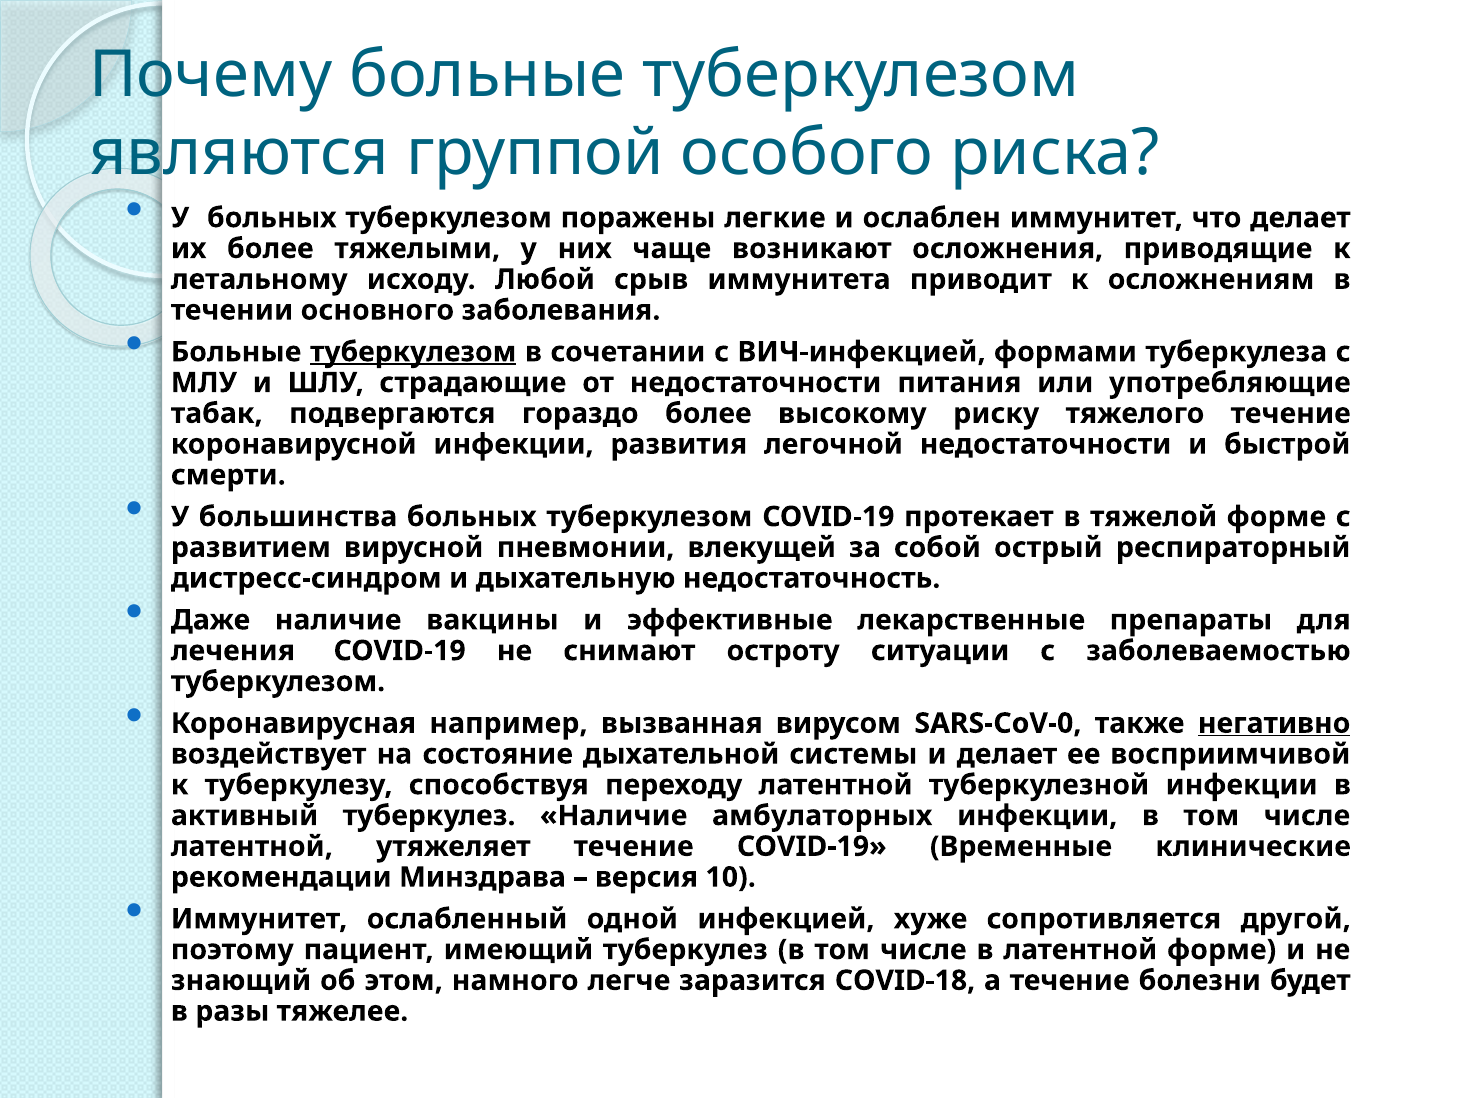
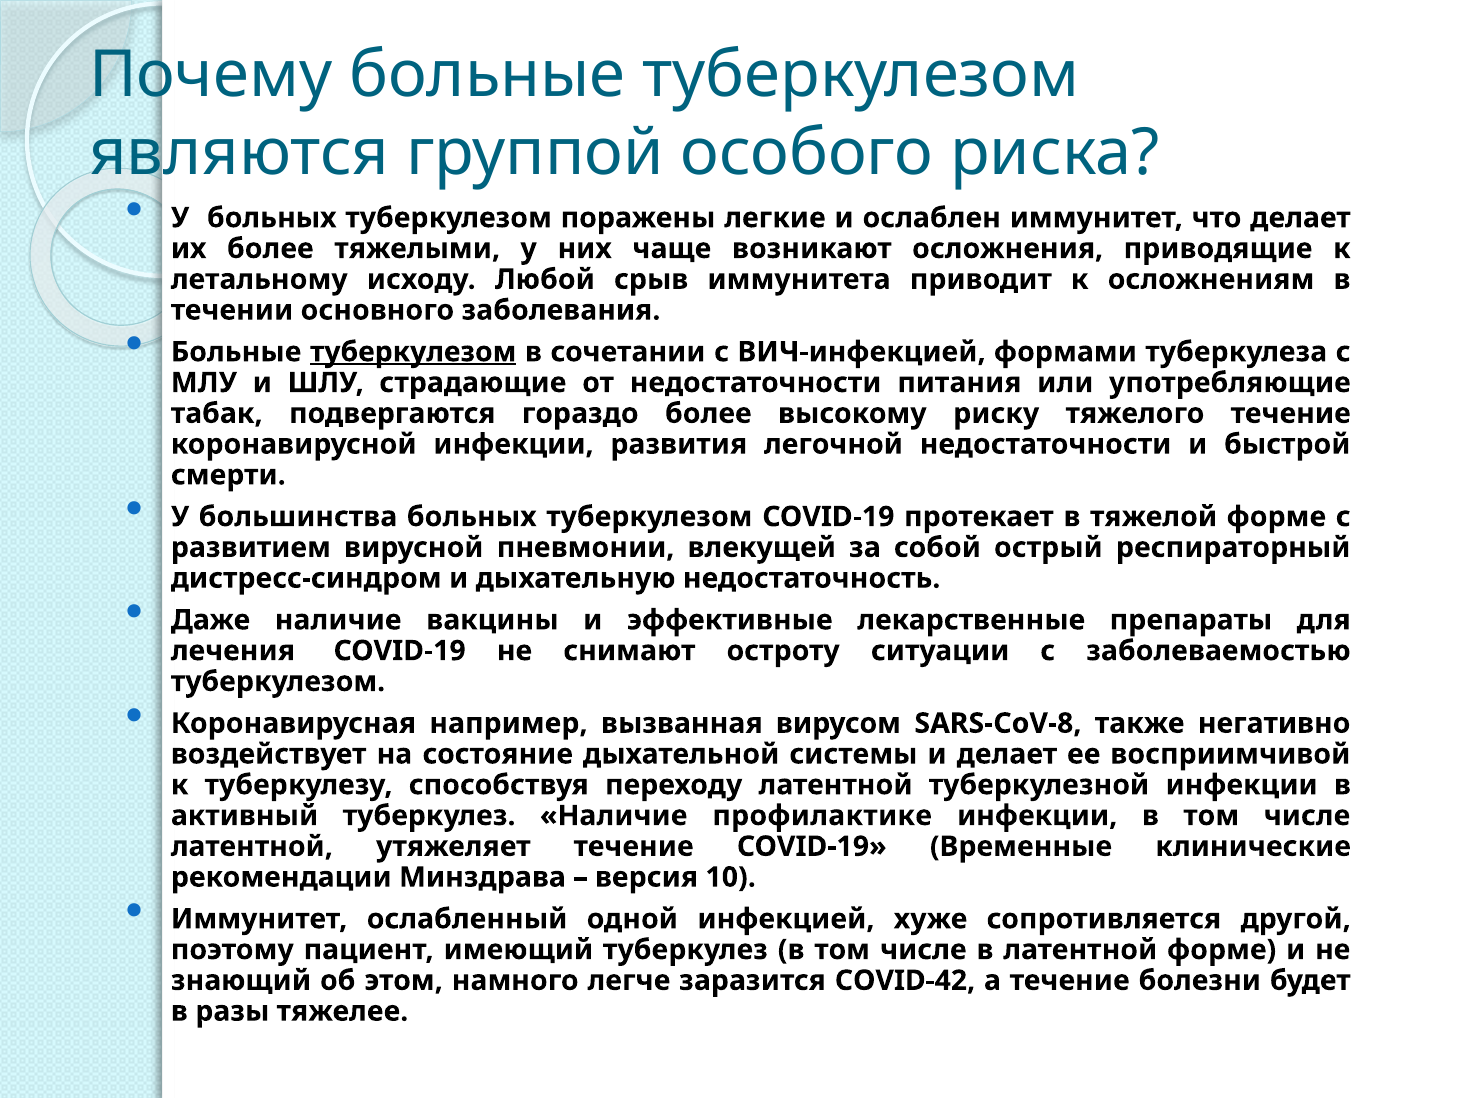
SARS-CoV-0: SARS-CoV-0 -> SARS-CoV-8 (998, 723)
негативно underline: present -> none (1274, 723)
амбулаторных: амбулаторных -> профилактике (822, 816)
COVID-18: COVID-18 -> COVID-42 (905, 981)
